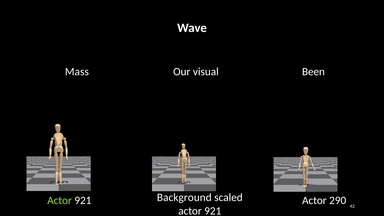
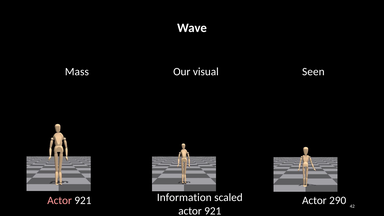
Been: Been -> Seen (313, 72)
Background: Background -> Information (184, 197)
Actor colour: light green -> pink (60, 200)
